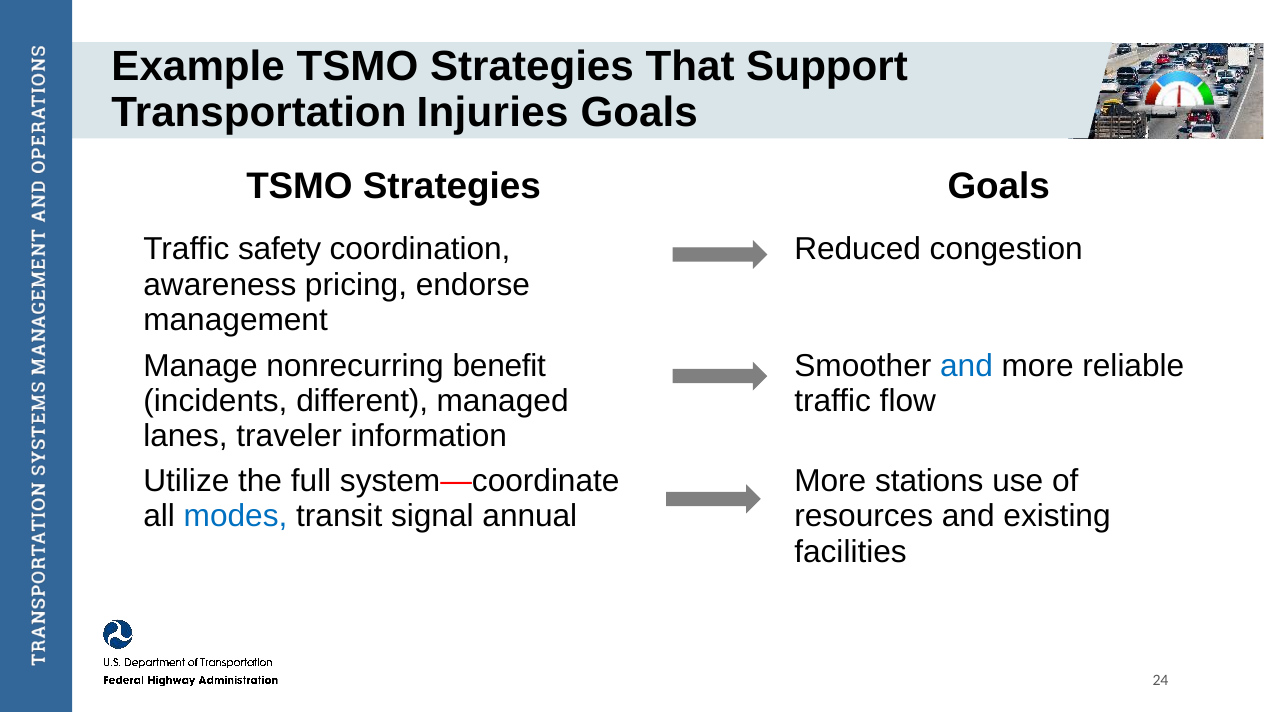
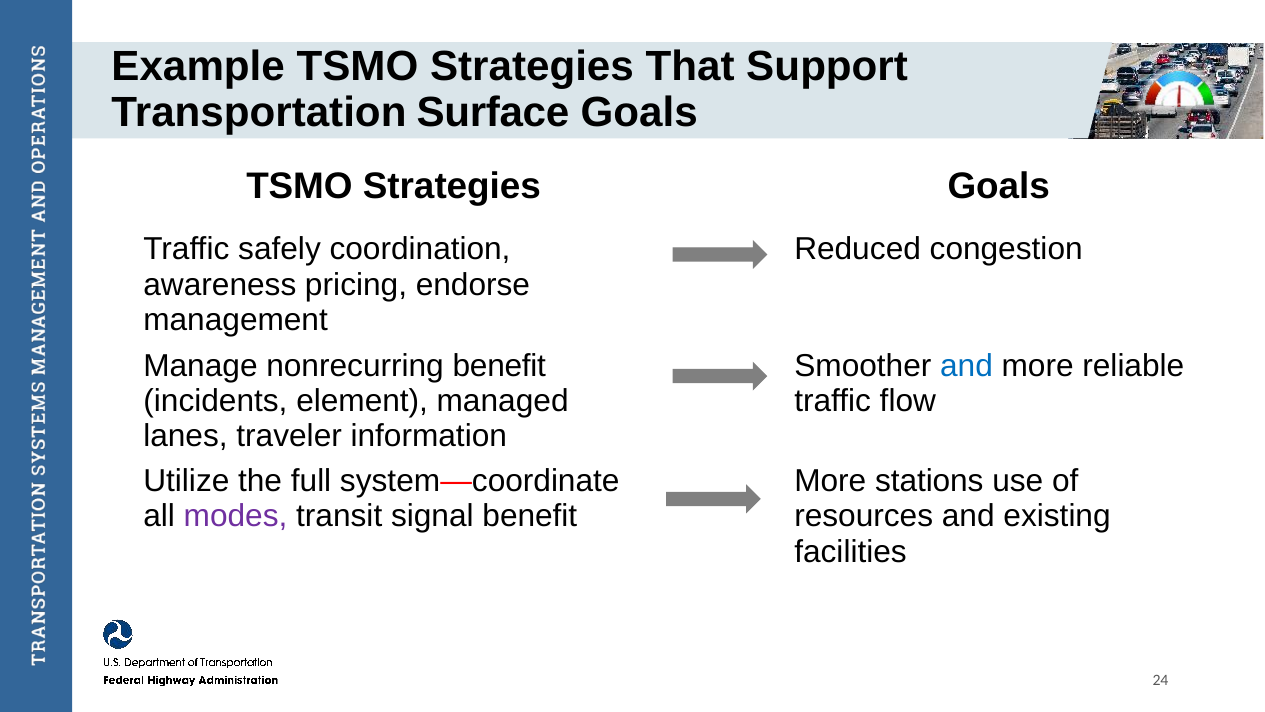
Injuries: Injuries -> Surface (493, 112)
safety: safety -> safely (280, 249)
different: different -> element (362, 401)
modes colour: blue -> purple (236, 516)
signal annual: annual -> benefit (530, 516)
